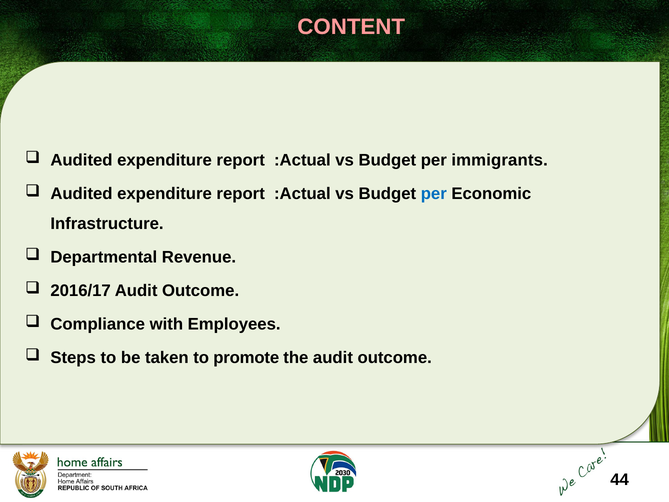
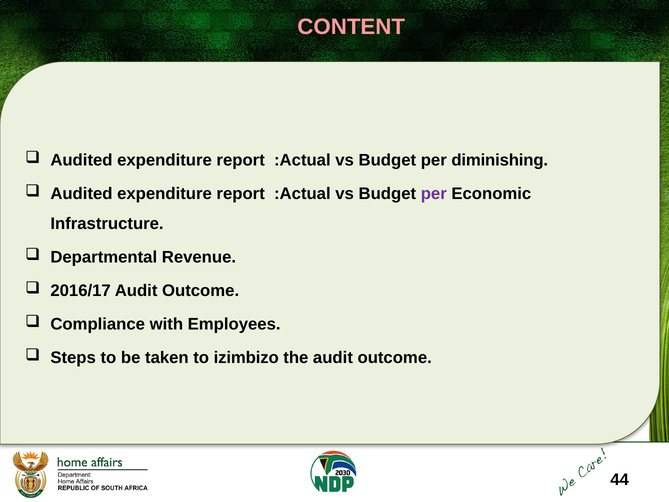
immigrants: immigrants -> diminishing (500, 160)
per colour: blue -> purple (434, 194)
promote: promote -> izimbizo (246, 358)
